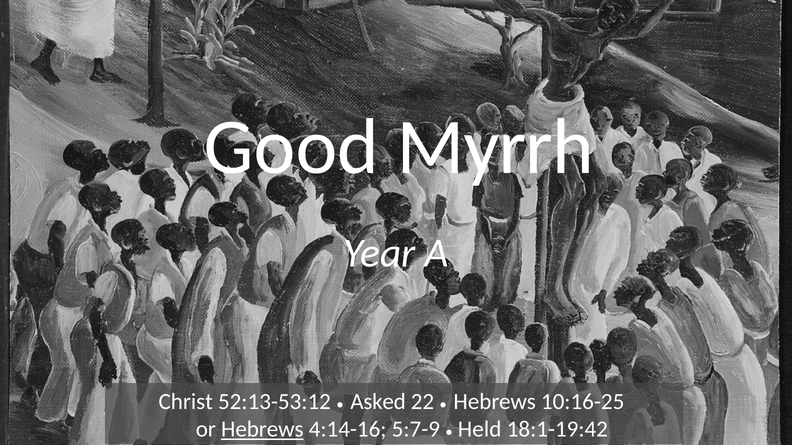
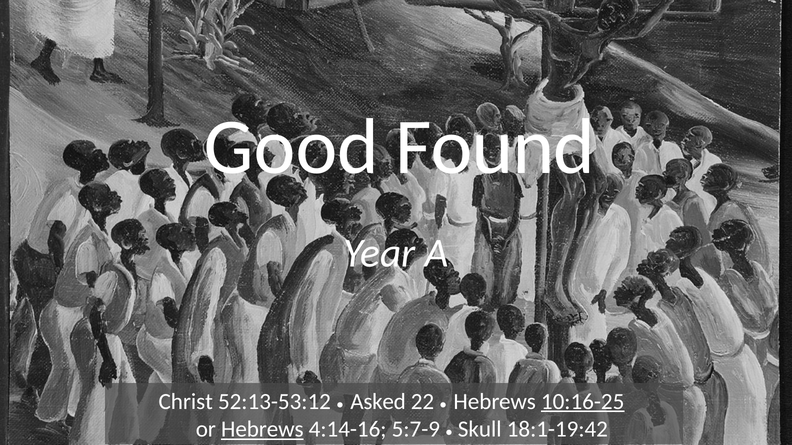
Myrrh: Myrrh -> Found (495, 147)
10:16-25 underline: none -> present (583, 402)
Held: Held -> Skull (480, 430)
